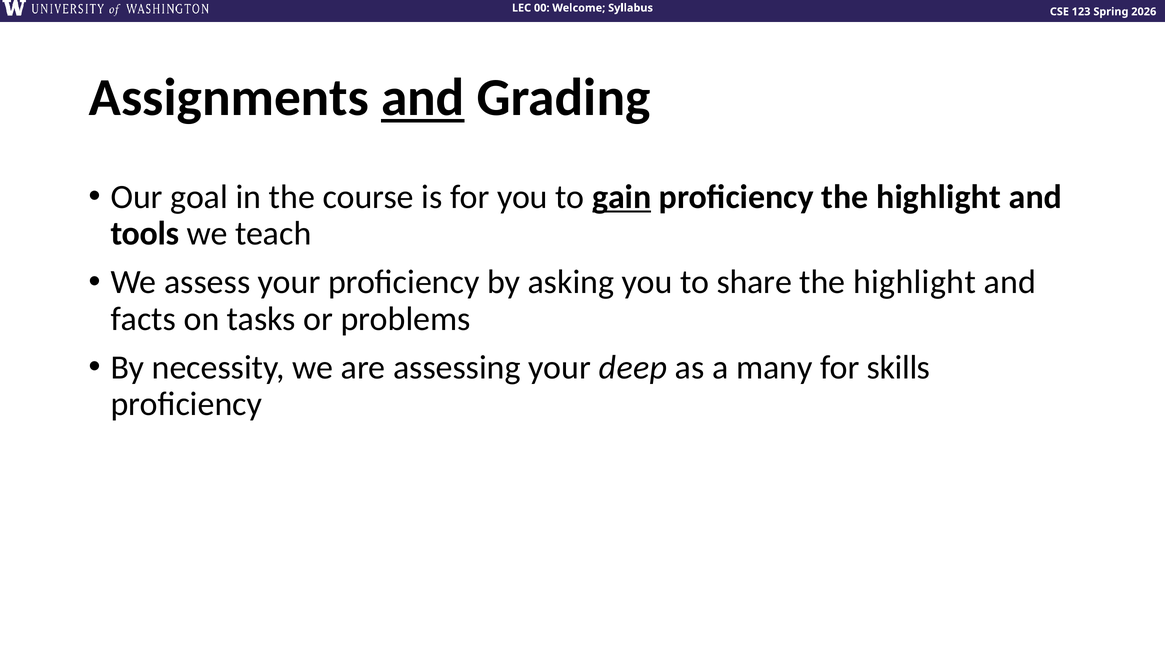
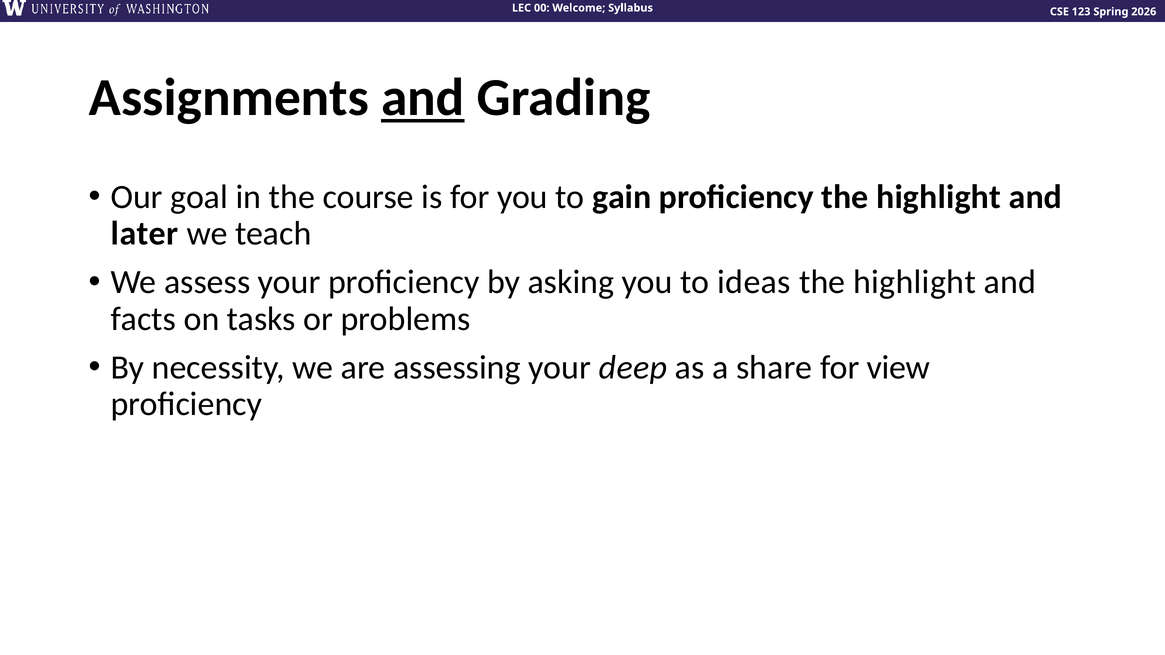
gain underline: present -> none (622, 197)
tools: tools -> later (145, 234)
share: share -> ideas (754, 282)
many: many -> share (774, 368)
skills: skills -> view (898, 368)
